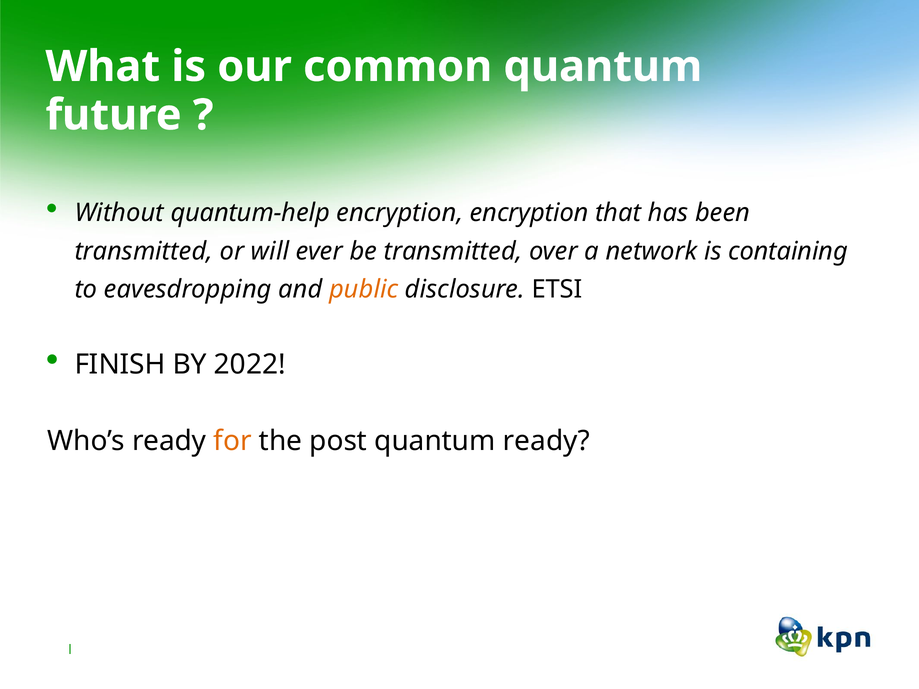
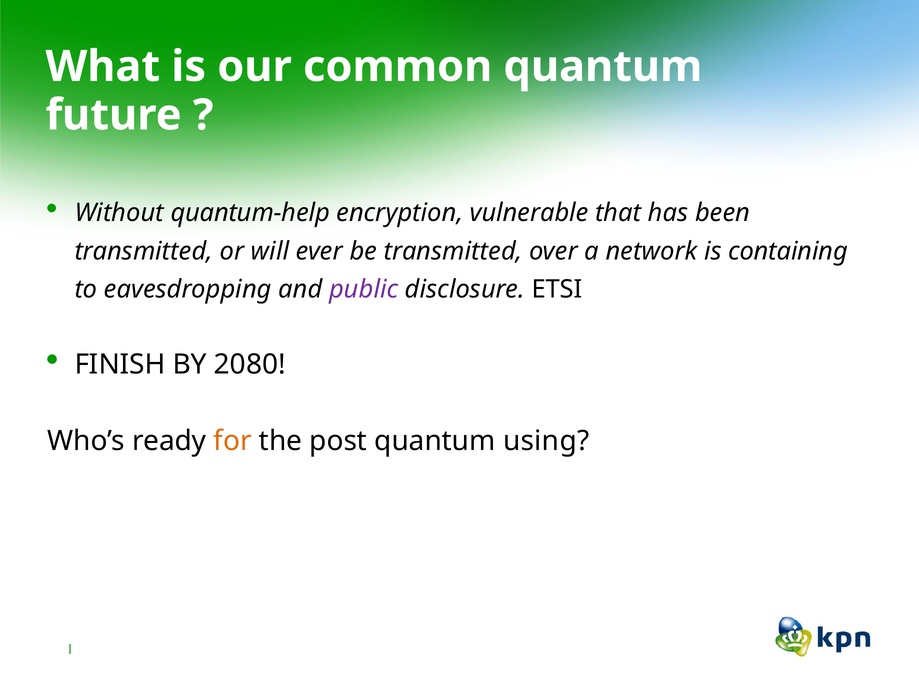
encryption encryption: encryption -> vulnerable (529, 213)
public colour: orange -> purple (364, 289)
2022: 2022 -> 2080 (250, 365)
quantum ready: ready -> using (546, 441)
